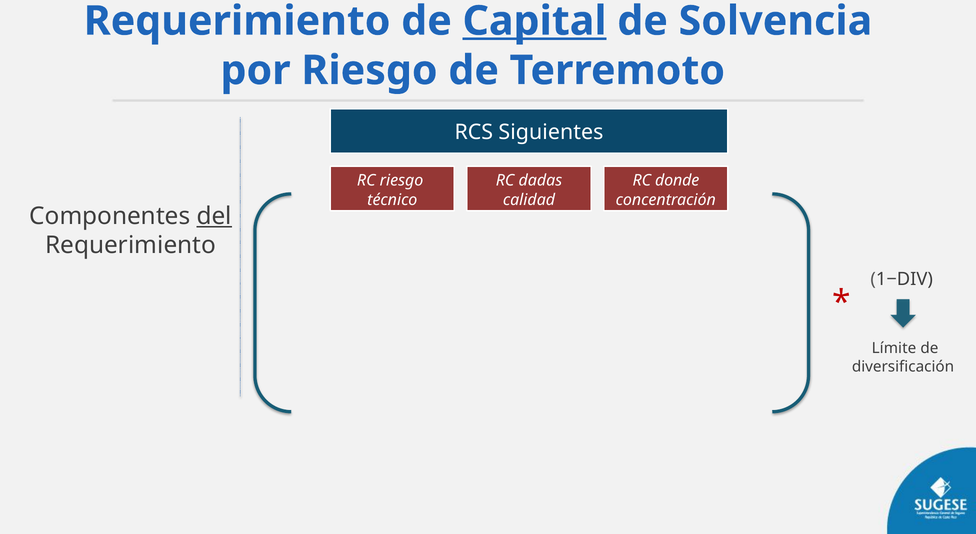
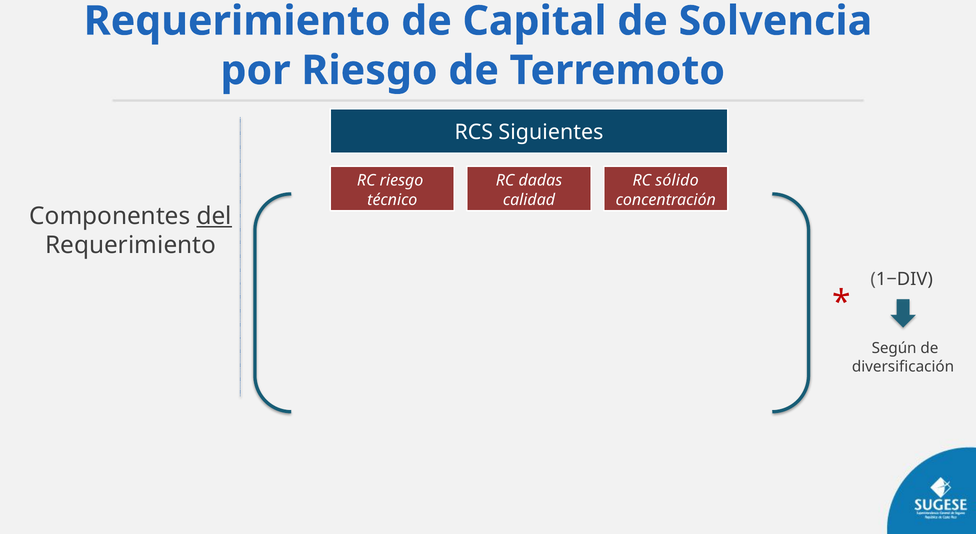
Capital underline: present -> none (535, 21)
donde: donde -> sólido (677, 180)
Límite: Límite -> Según (894, 348)
